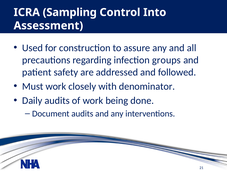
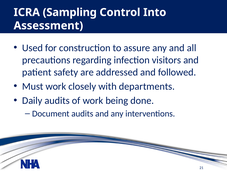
groups: groups -> visitors (167, 60)
denominator: denominator -> departments (147, 86)
